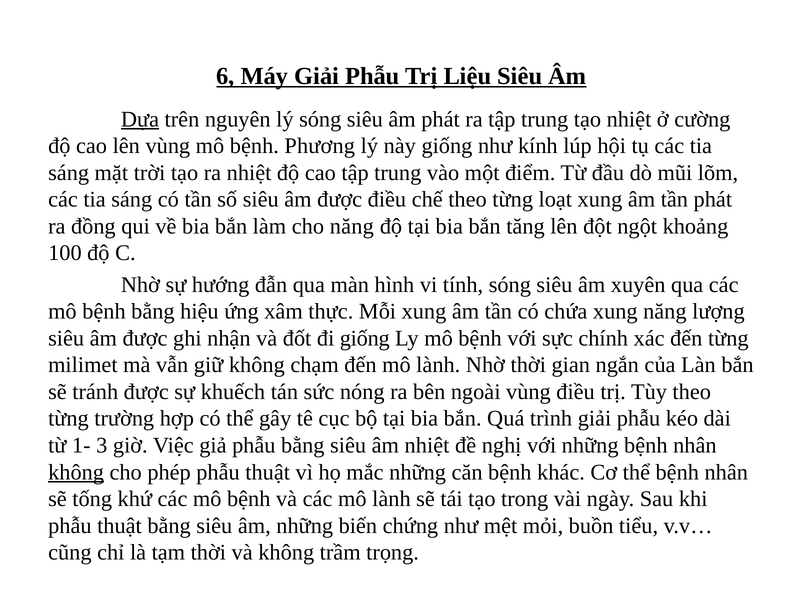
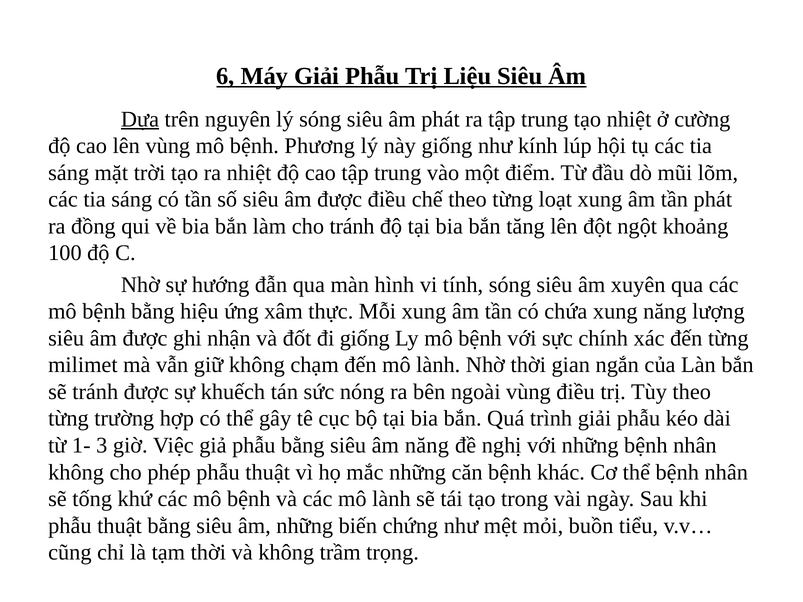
cho năng: năng -> tránh (352, 226)
âm nhiệt: nhiệt -> năng (427, 446)
không underline: present -> none (76, 472)
